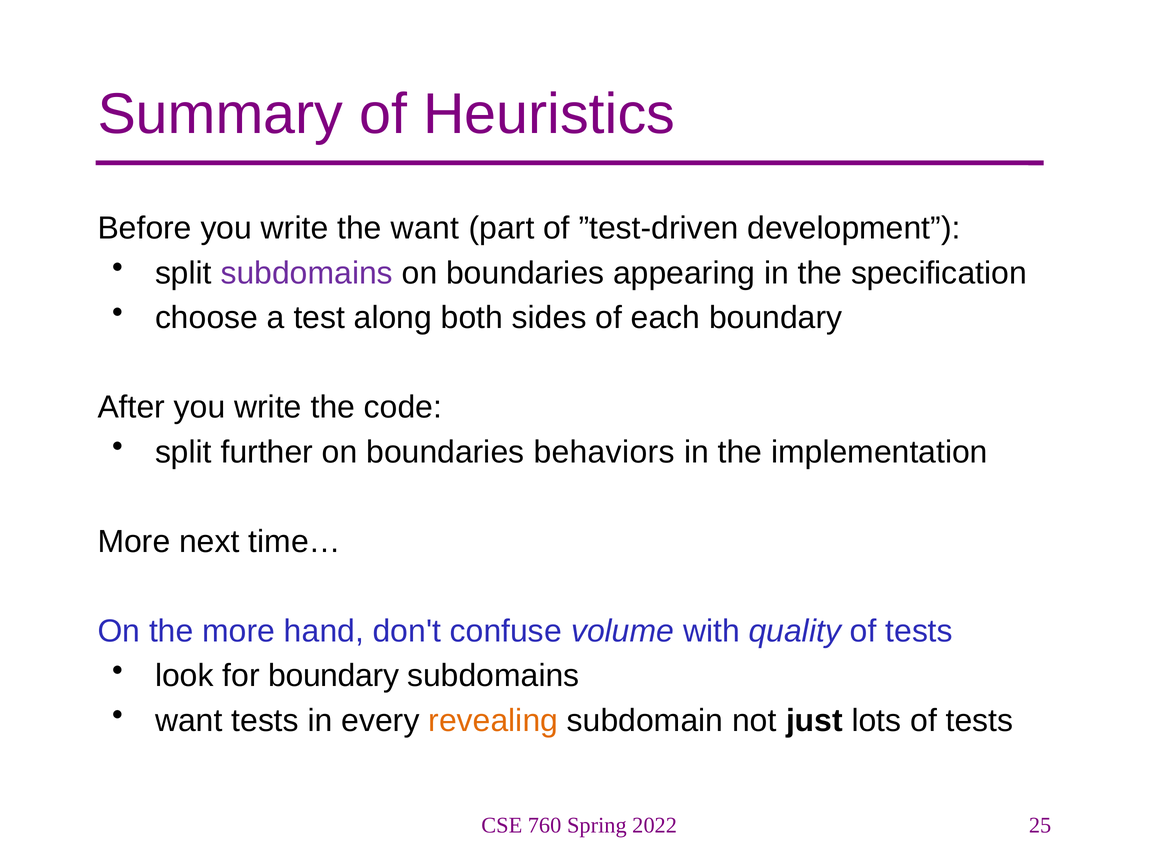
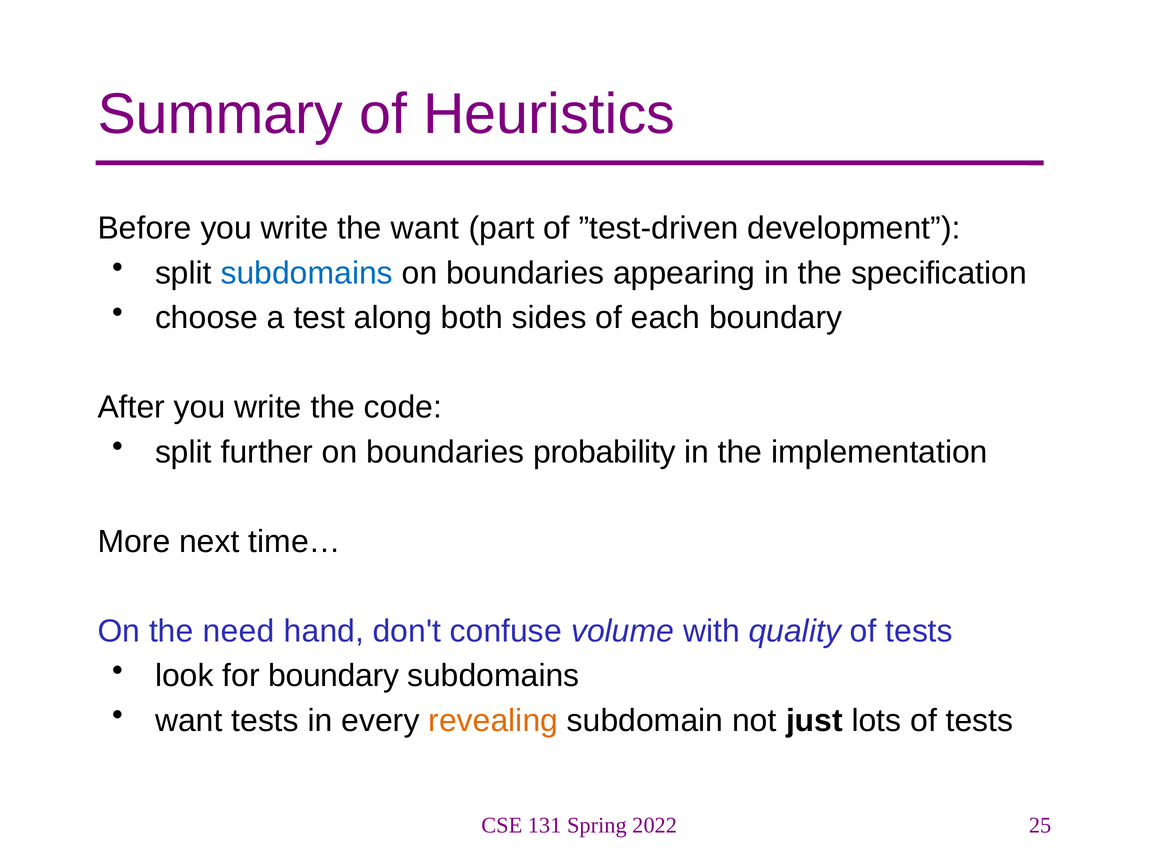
subdomains colour: purple -> blue (307, 273)
behaviors: behaviors -> probability (604, 452)
the more: more -> need (239, 631)
760: 760 -> 131 (545, 825)
